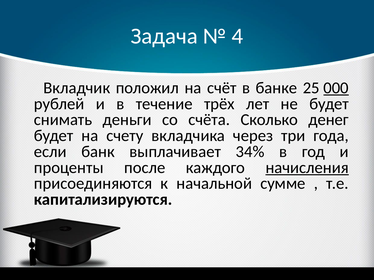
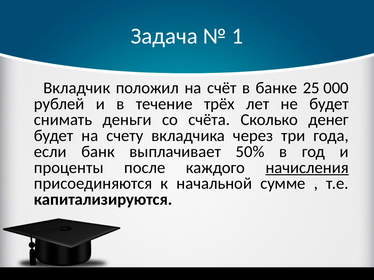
4: 4 -> 1 (237, 36)
000 underline: present -> none (336, 88)
34%: 34% -> 50% (250, 152)
